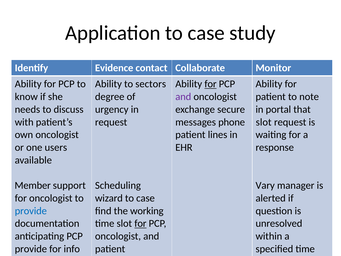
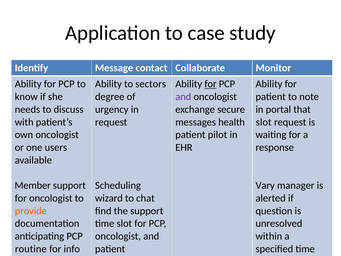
Evidence: Evidence -> Message (114, 68)
phone: phone -> health (232, 122)
lines: lines -> pilot (218, 135)
wizard to case: case -> chat (145, 198)
provide colour: blue -> orange (31, 211)
the working: working -> support (147, 211)
for underline: present -> none (140, 223)
provide: provide -> routine (31, 249)
